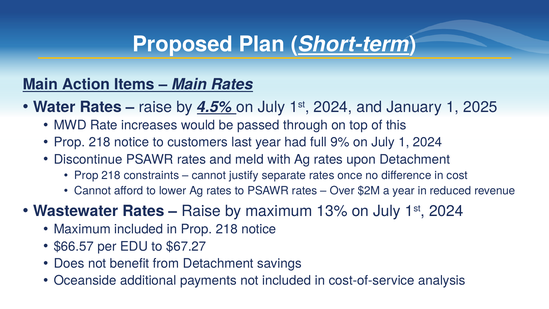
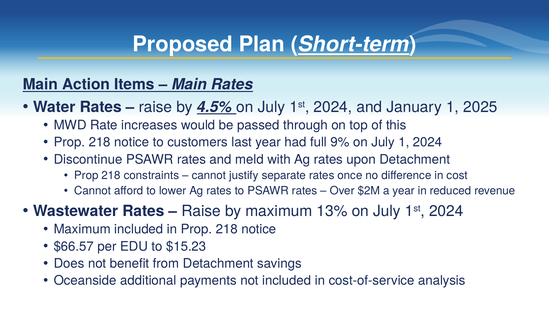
$67.27: $67.27 -> $15.23 (186, 246)
